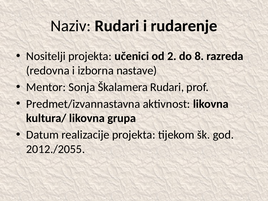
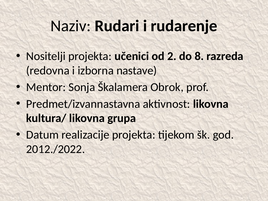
Škalamera Rudari: Rudari -> Obrok (167, 87)
2012./2055: 2012./2055 -> 2012./2022 (56, 149)
